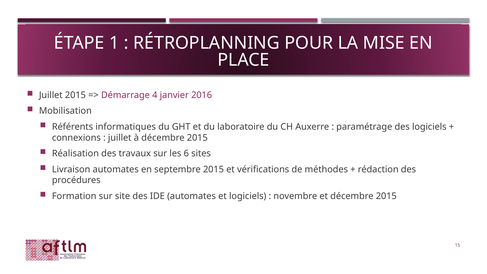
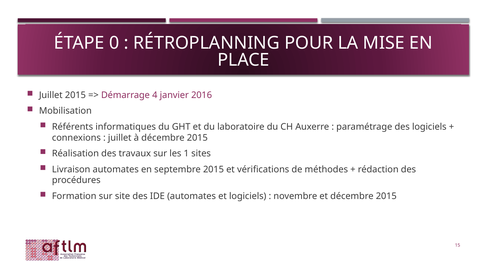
1: 1 -> 0 (114, 43)
6: 6 -> 1 (186, 153)
